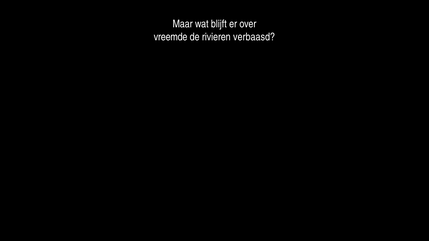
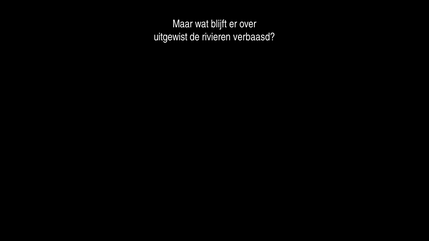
vreemde: vreemde -> uitgewist (171, 37)
